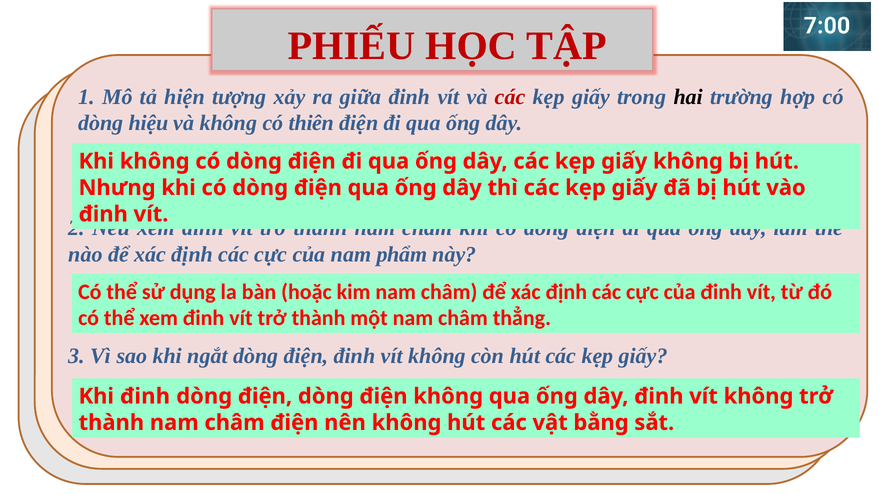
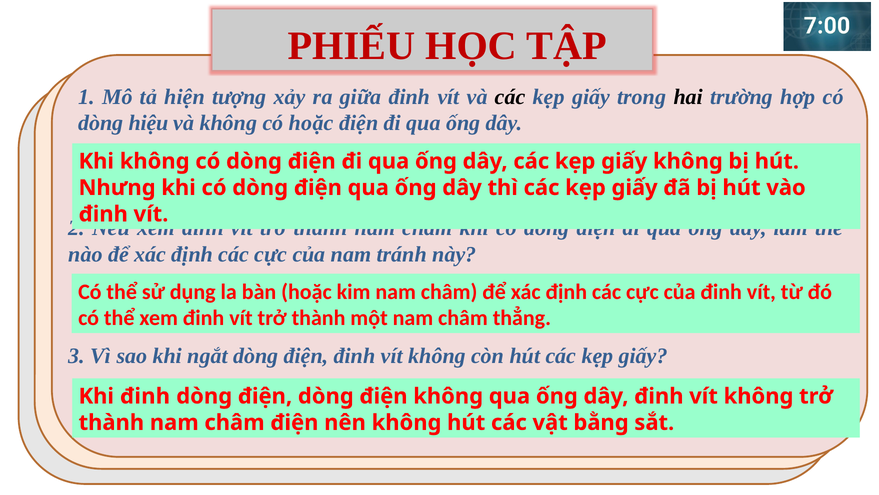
các colour: red -> black (510, 97)
có thiên: thiên -> hoặc (311, 123)
phẩm: phẩm -> tránh (402, 254)
